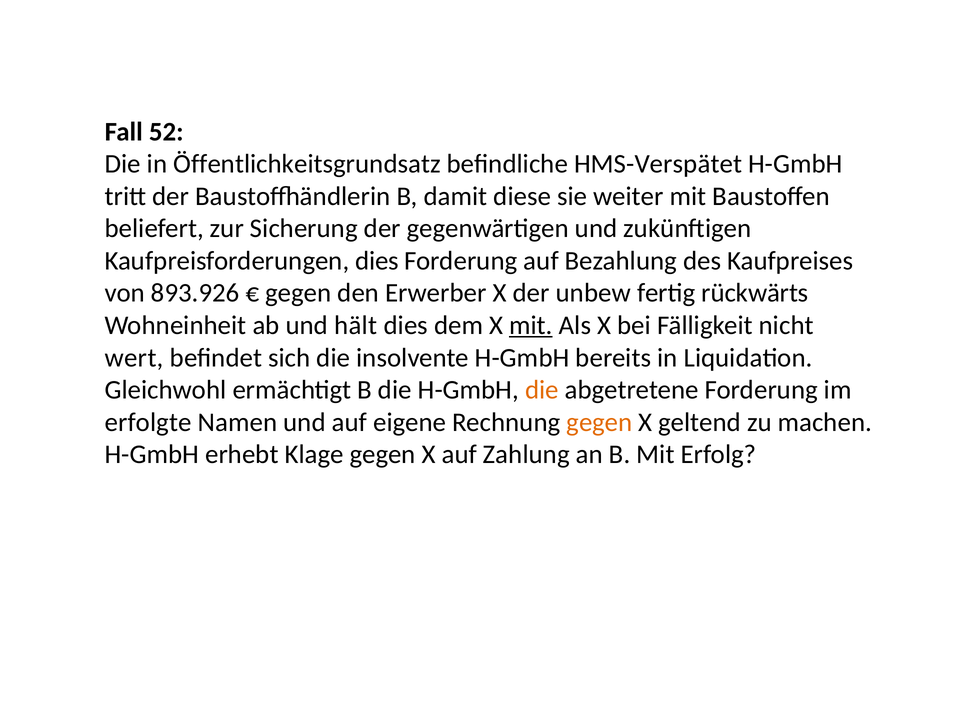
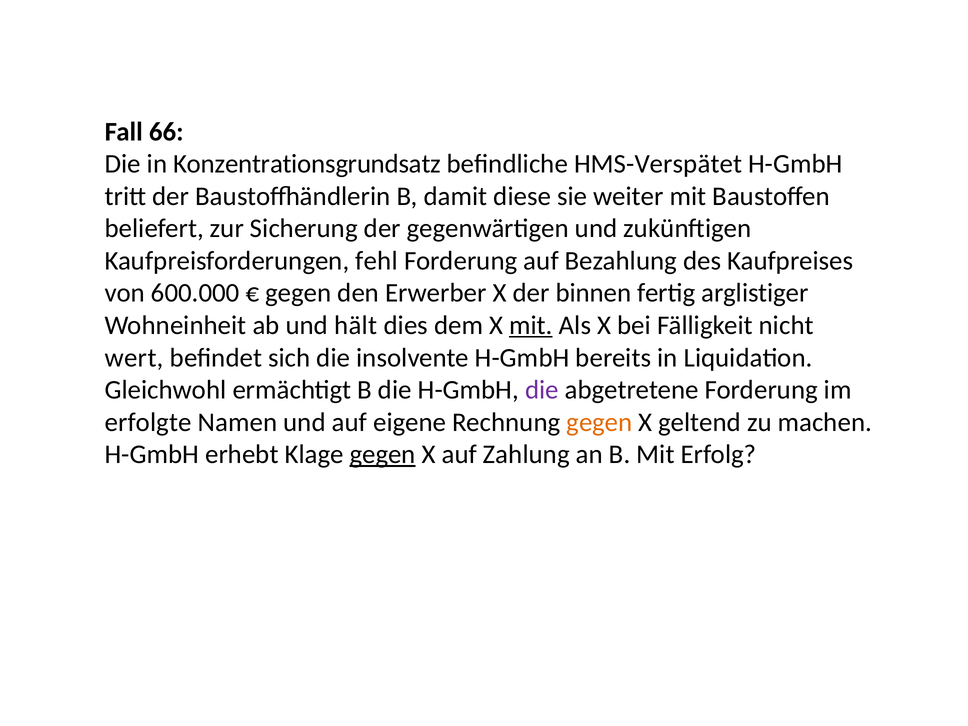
52: 52 -> 66 (166, 132)
Öffentlichkeitsgrundsatz: Öffentlichkeitsgrundsatz -> Konzentrationsgrundsatz (307, 164)
Kaufpreisforderungen dies: dies -> fehl (377, 261)
893.926: 893.926 -> 600.000 (195, 293)
unbew: unbew -> binnen (594, 293)
rückwärts: rückwärts -> arglistiger (755, 293)
die colour: orange -> purple (542, 390)
gegen underline: none -> present (383, 454)
